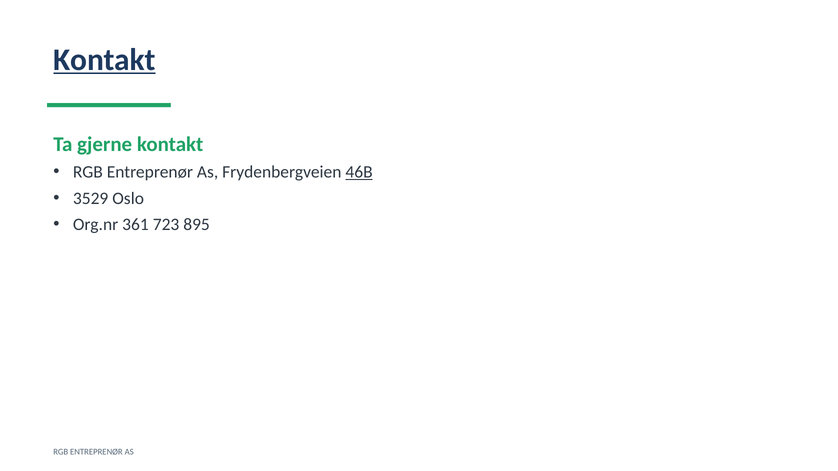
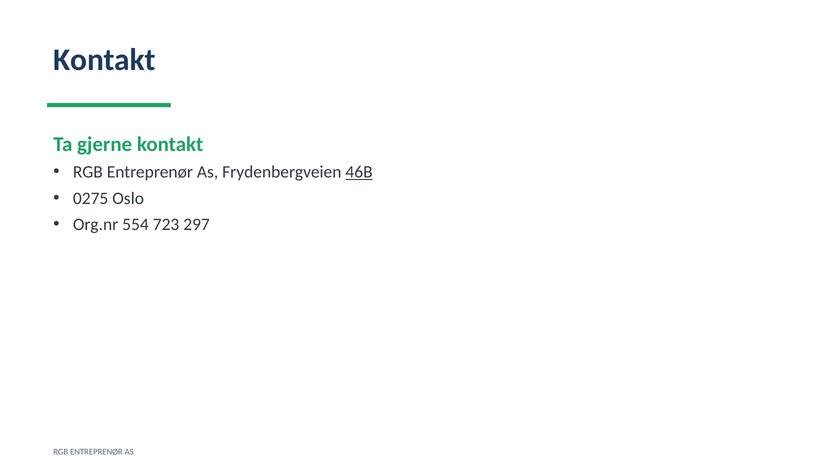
Kontakt underline: present -> none (104, 60)
3529: 3529 -> 0275 (91, 199)
361: 361 -> 554 (135, 225)
895: 895 -> 297 (197, 225)
